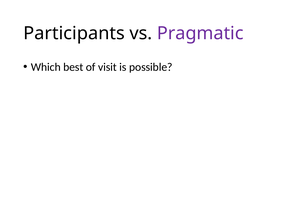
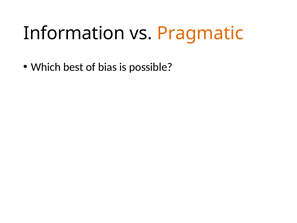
Participants: Participants -> Information (74, 33)
Pragmatic colour: purple -> orange (200, 33)
visit: visit -> bias (107, 67)
